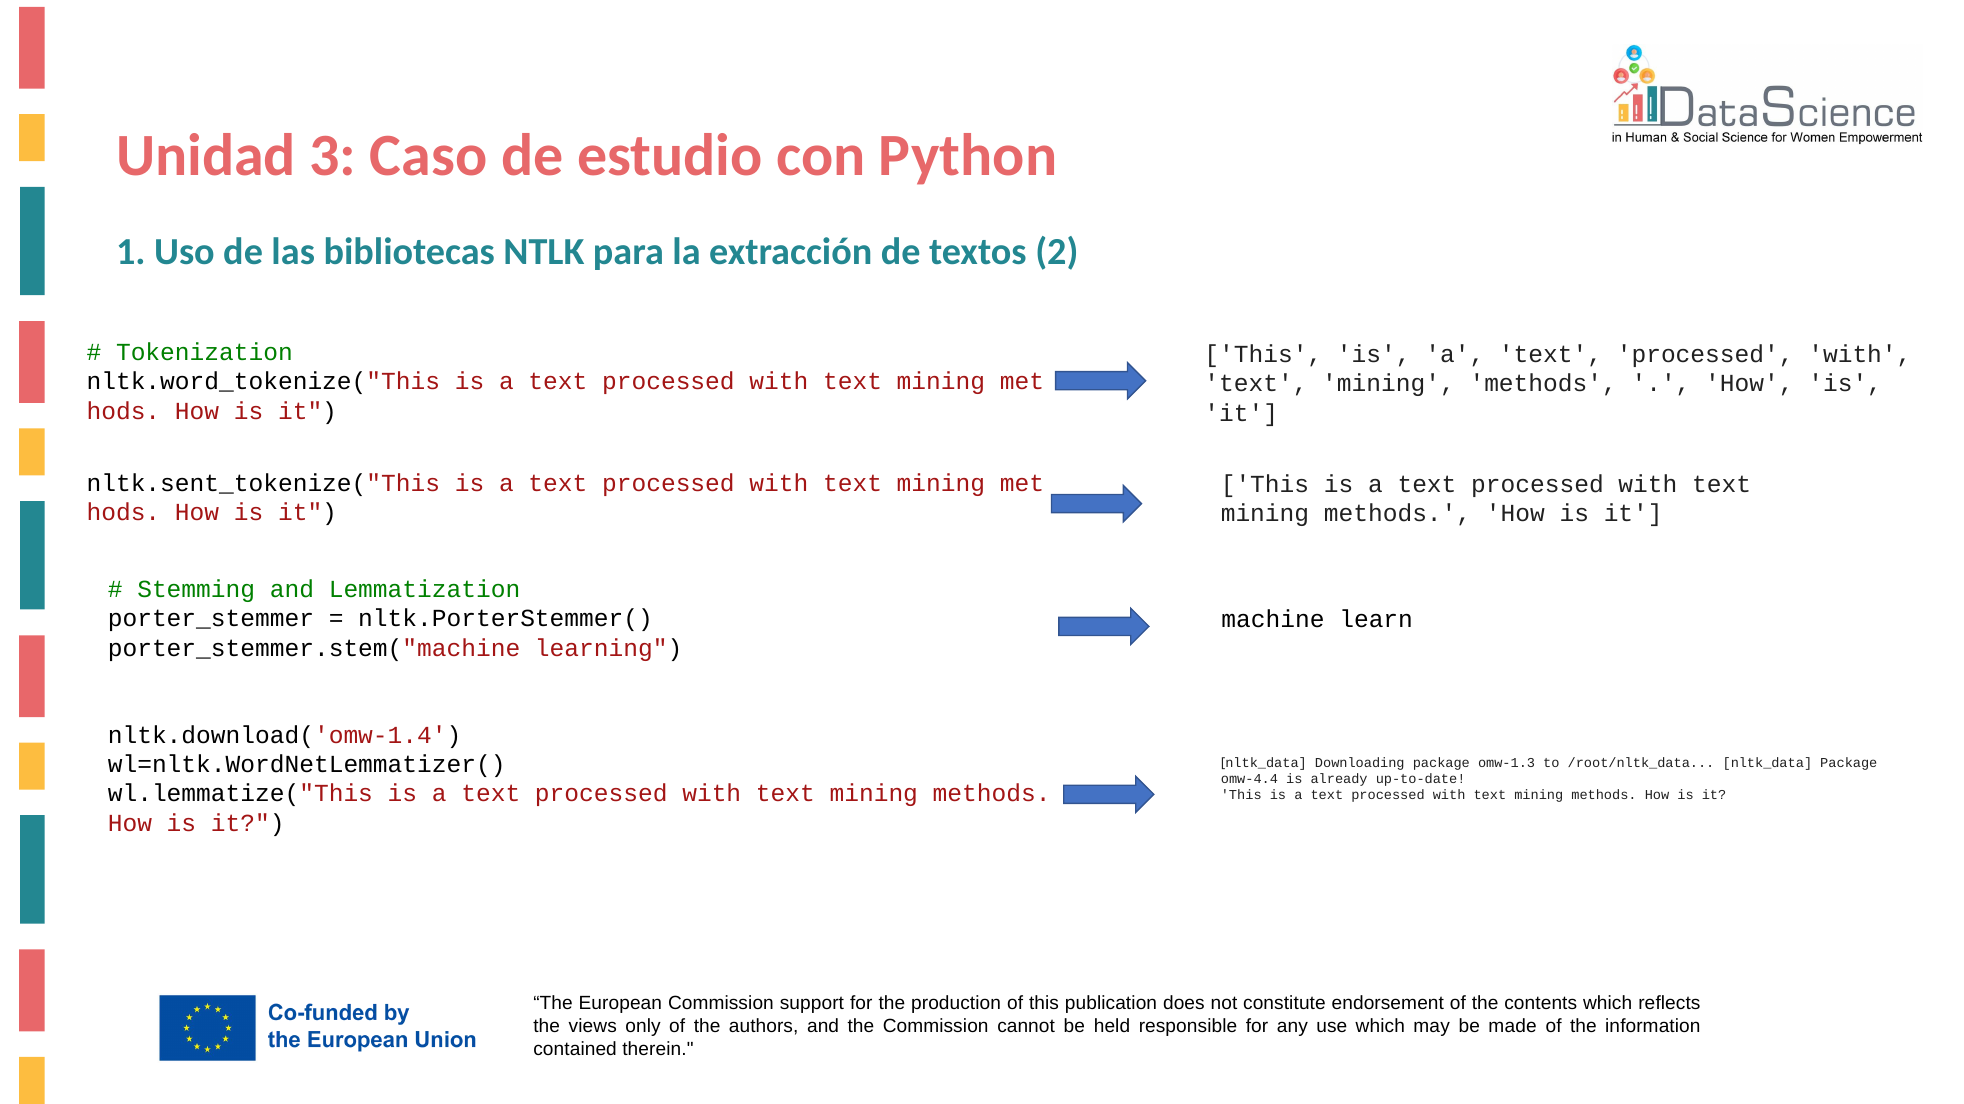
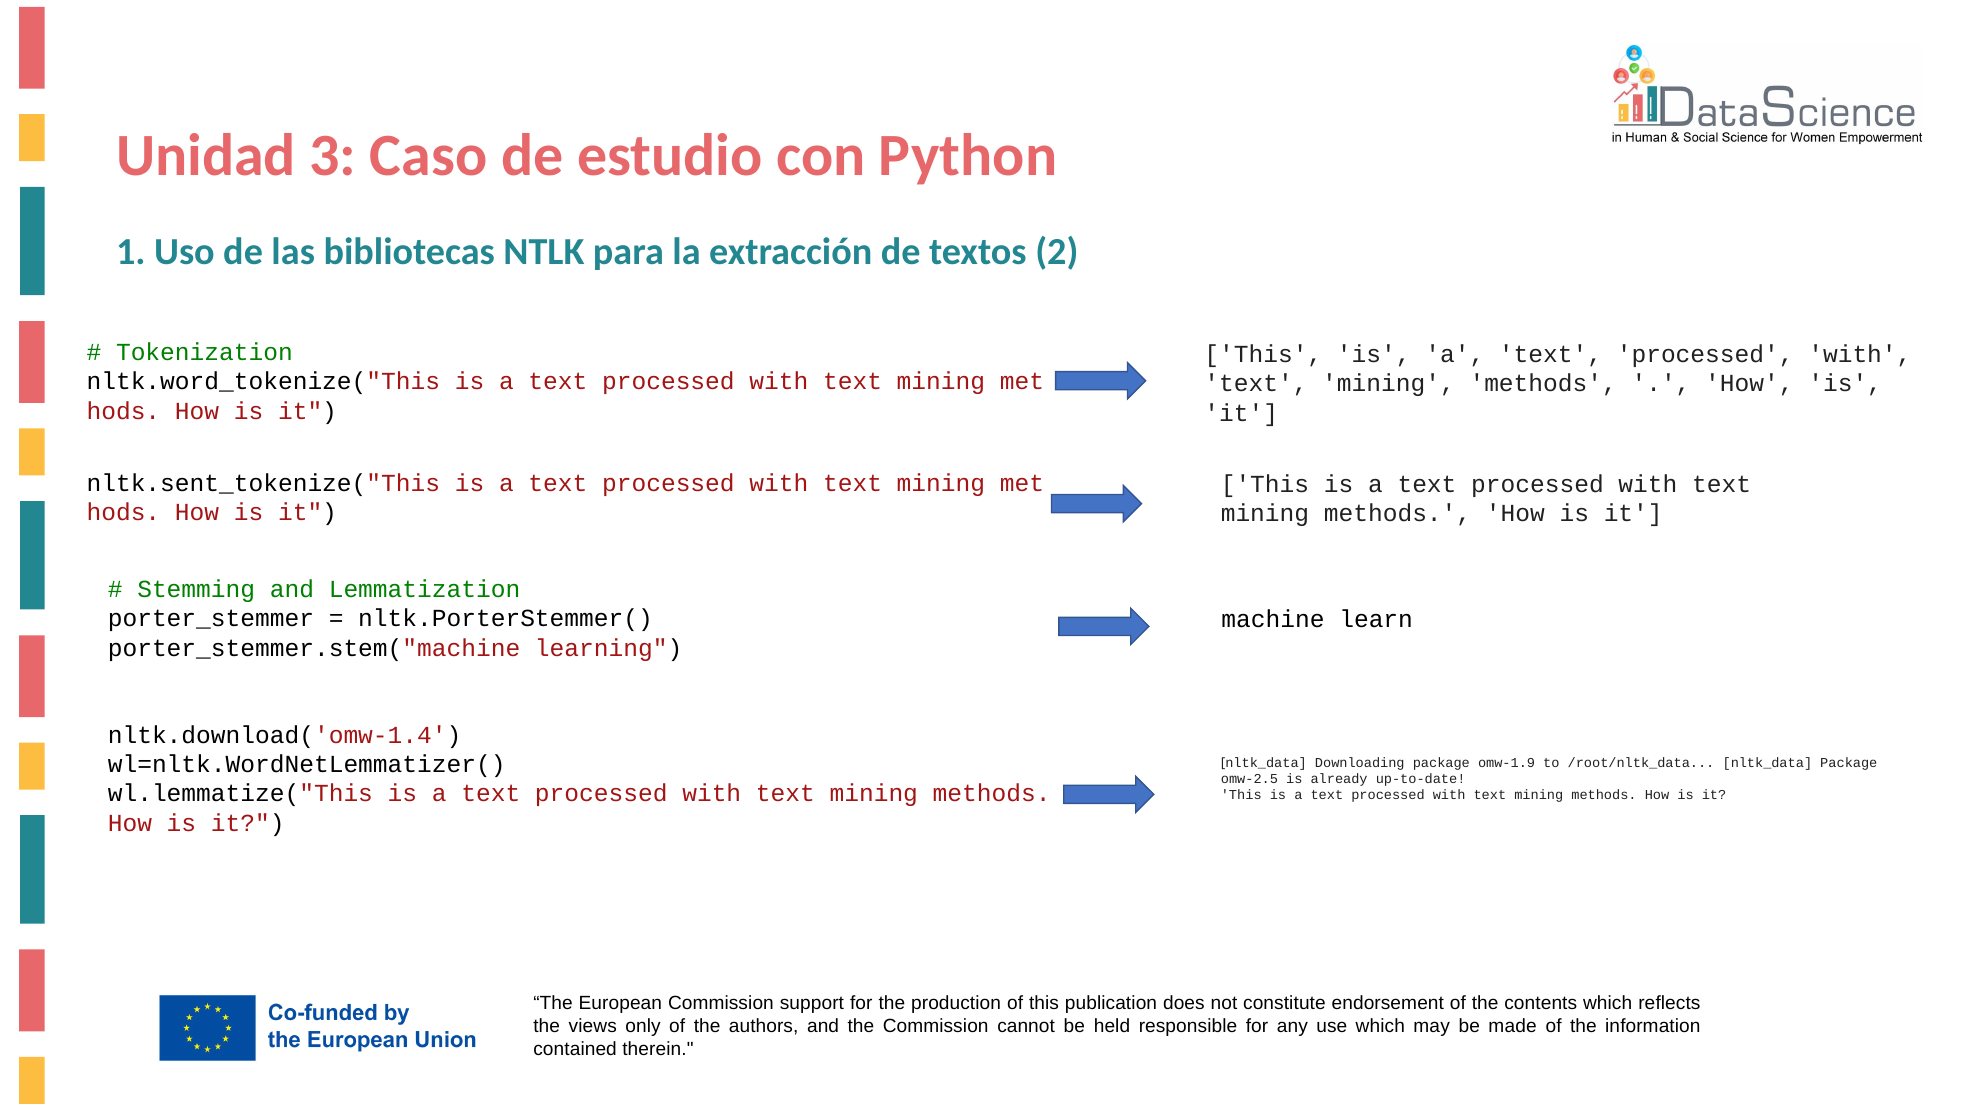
omw-1.3: omw-1.3 -> omw-1.9 (1507, 763)
omw-4.4: omw-4.4 -> omw-2.5 (1249, 780)
